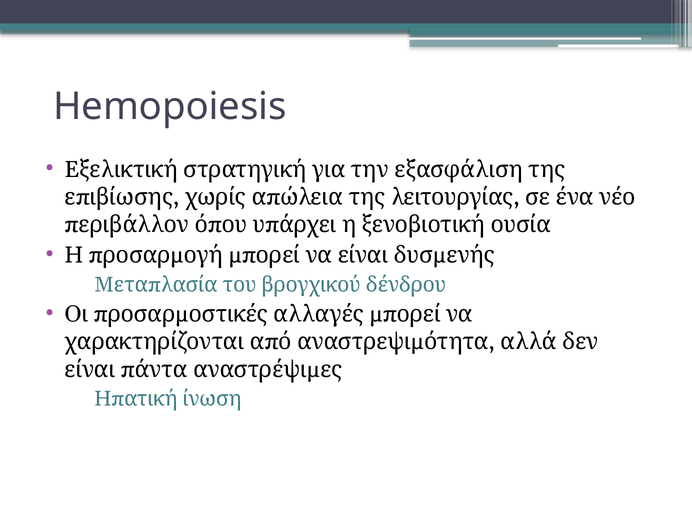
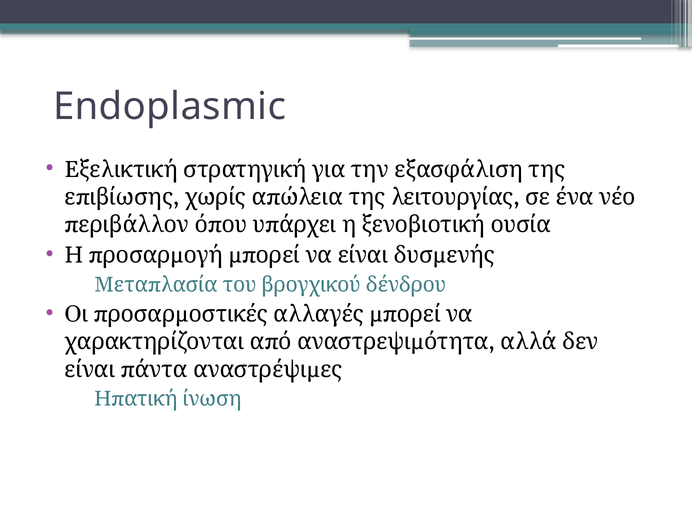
Hemopoiesis: Hemopoiesis -> Endoplasmic (170, 106)
